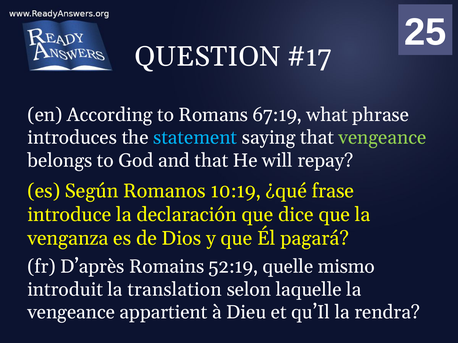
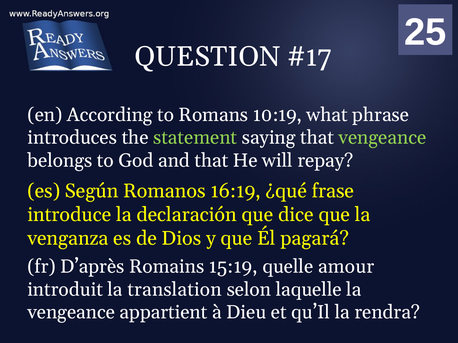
67:19: 67:19 -> 10:19 (277, 115)
statement colour: light blue -> light green (195, 138)
10:19: 10:19 -> 16:19 (236, 191)
52:19: 52:19 -> 15:19 (233, 267)
mismo: mismo -> amour (346, 267)
